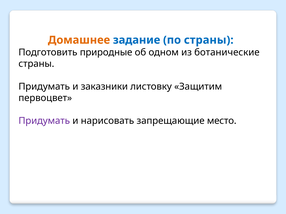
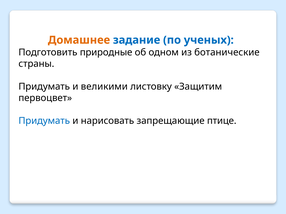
по страны: страны -> ученых (209, 40)
заказники: заказники -> великими (104, 87)
Придумать colour: purple -> blue (44, 121)
место: место -> птице (222, 121)
